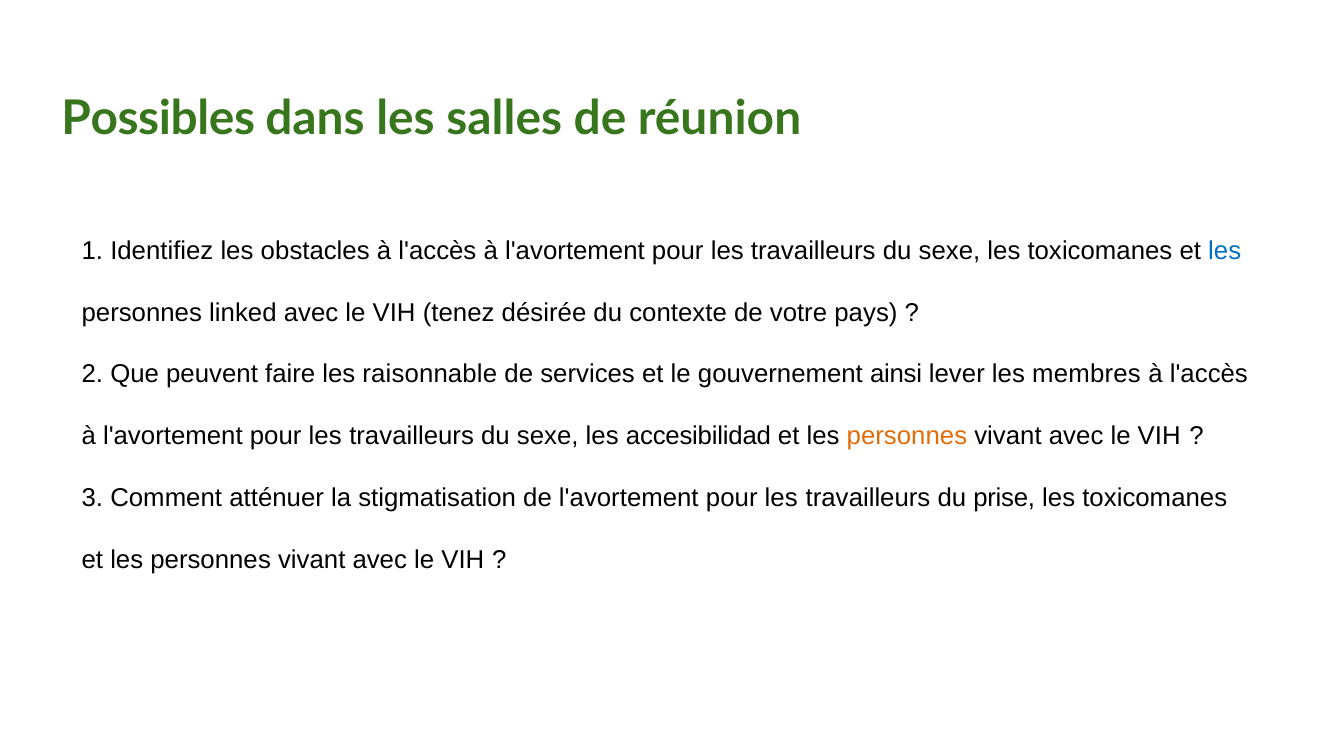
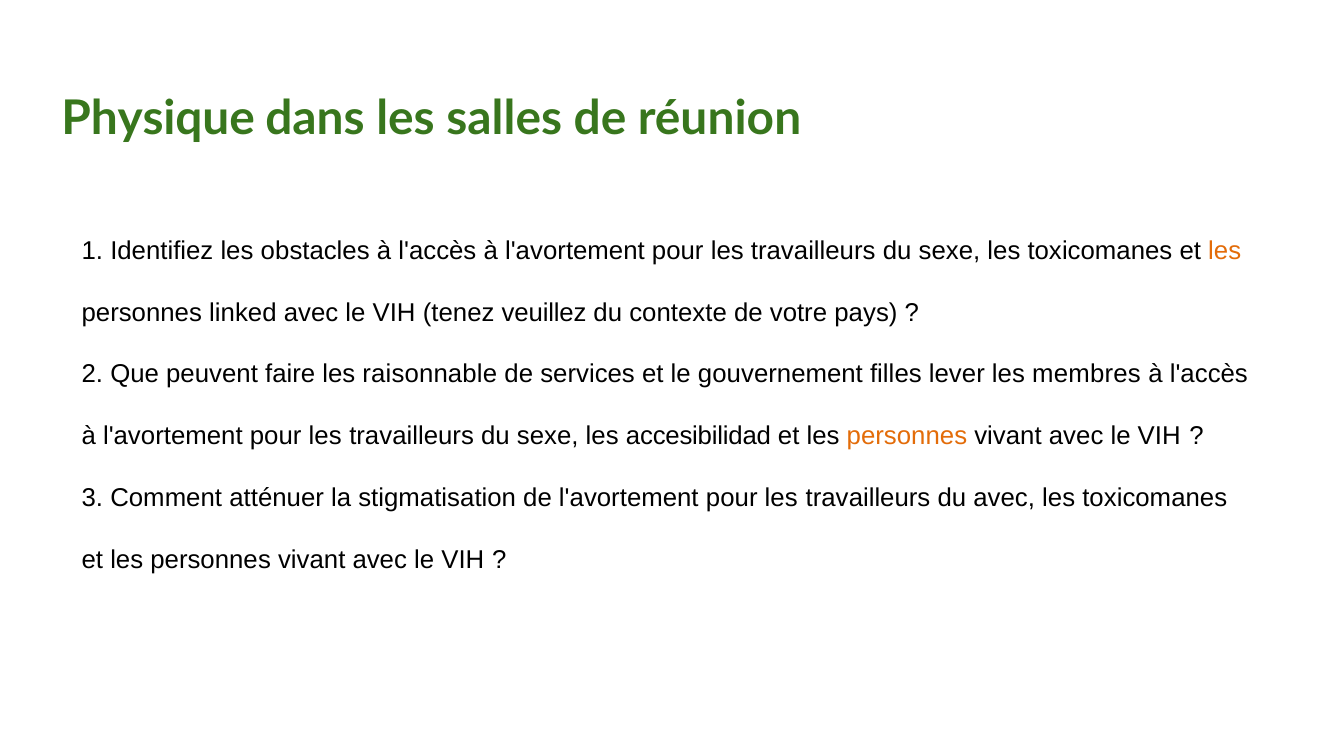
Possibles: Possibles -> Physique (158, 119)
les colour: blue -> orange (1225, 251)
désirée: désirée -> veuillez (544, 313)
ainsi: ainsi -> filles (896, 375)
du prise: prise -> avec (1004, 498)
